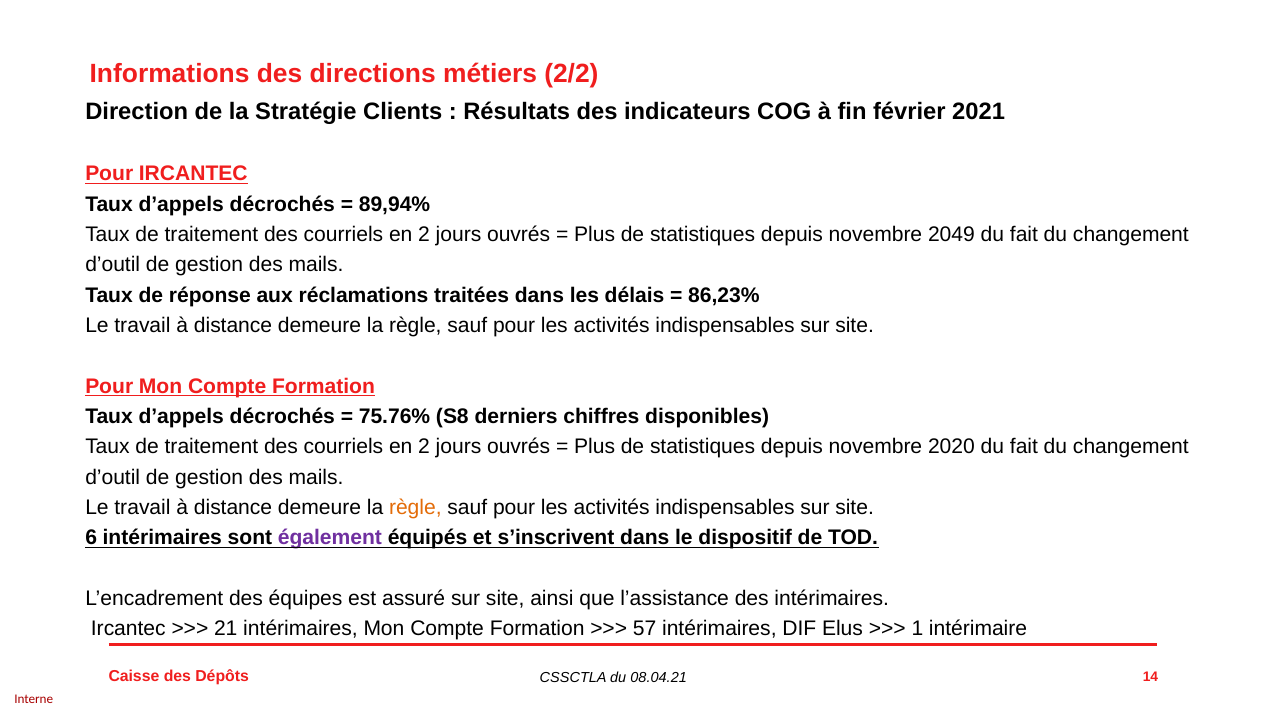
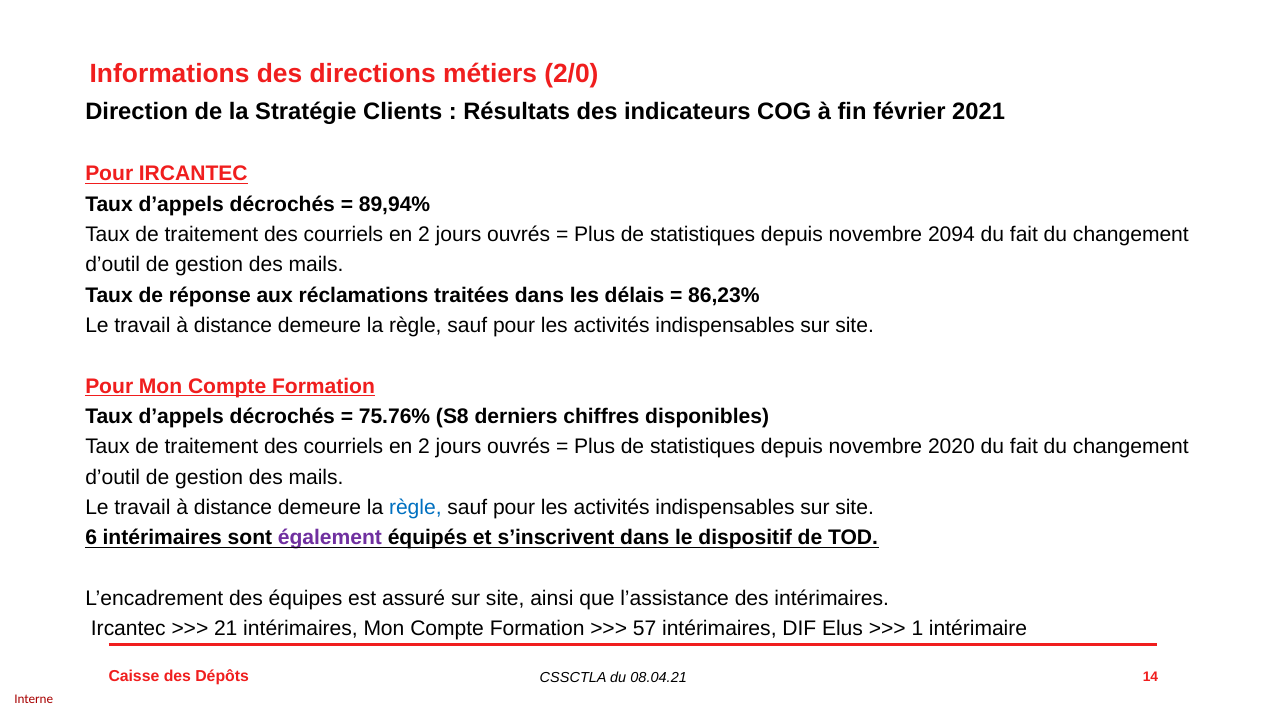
2/2: 2/2 -> 2/0 (571, 73)
2049: 2049 -> 2094 (951, 235)
règle colour: orange -> blue (415, 508)
